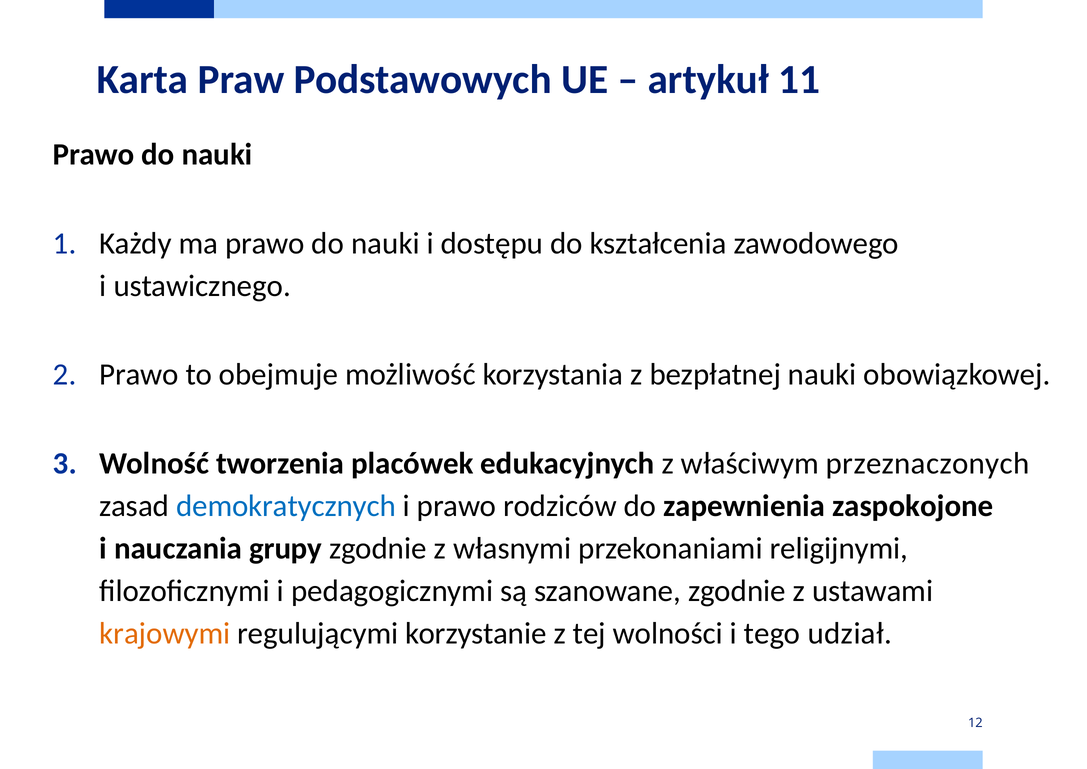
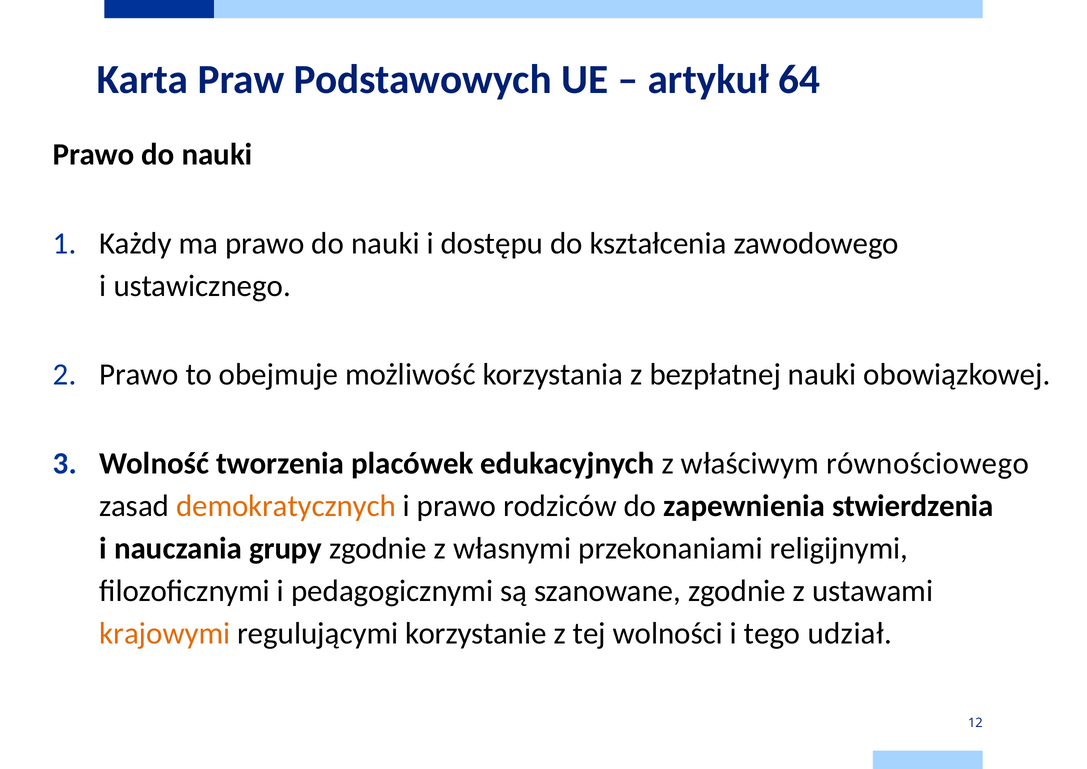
11: 11 -> 64 (799, 79)
przeznaczonych: przeznaczonych -> równościowego (928, 463)
demokratycznych colour: blue -> orange (286, 506)
zaspokojone: zaspokojone -> stwierdzenia (913, 506)
